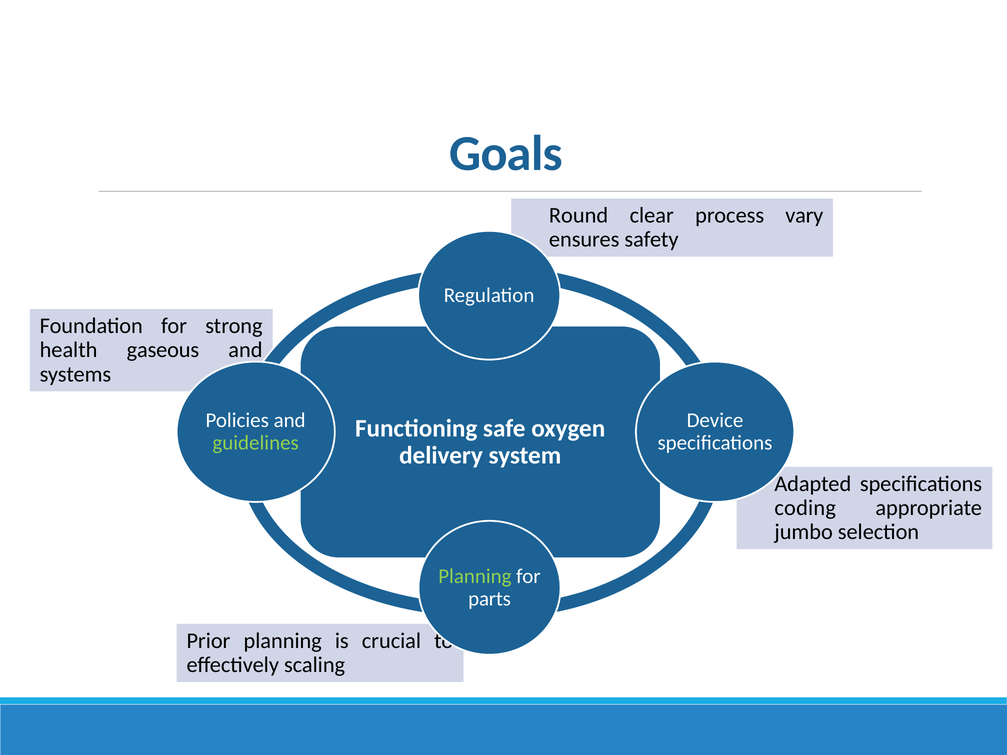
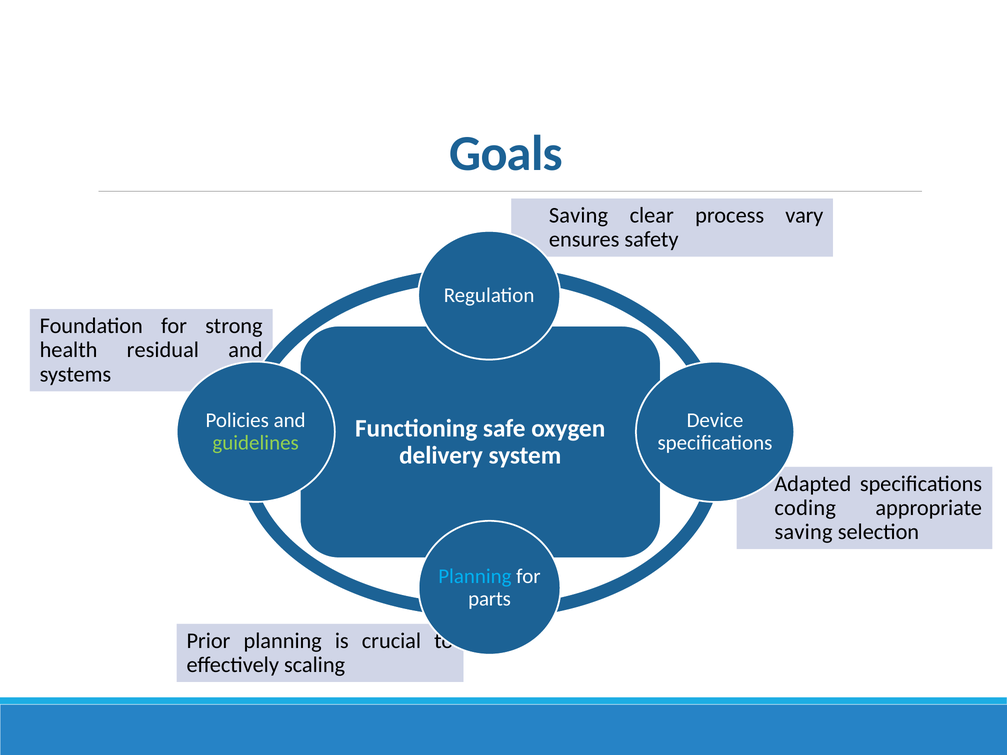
Round: Round -> Saving (579, 216)
gaseous: gaseous -> residual (163, 350)
jumbo: jumbo -> saving (804, 532)
Planning colour: light green -> light blue (475, 577)
